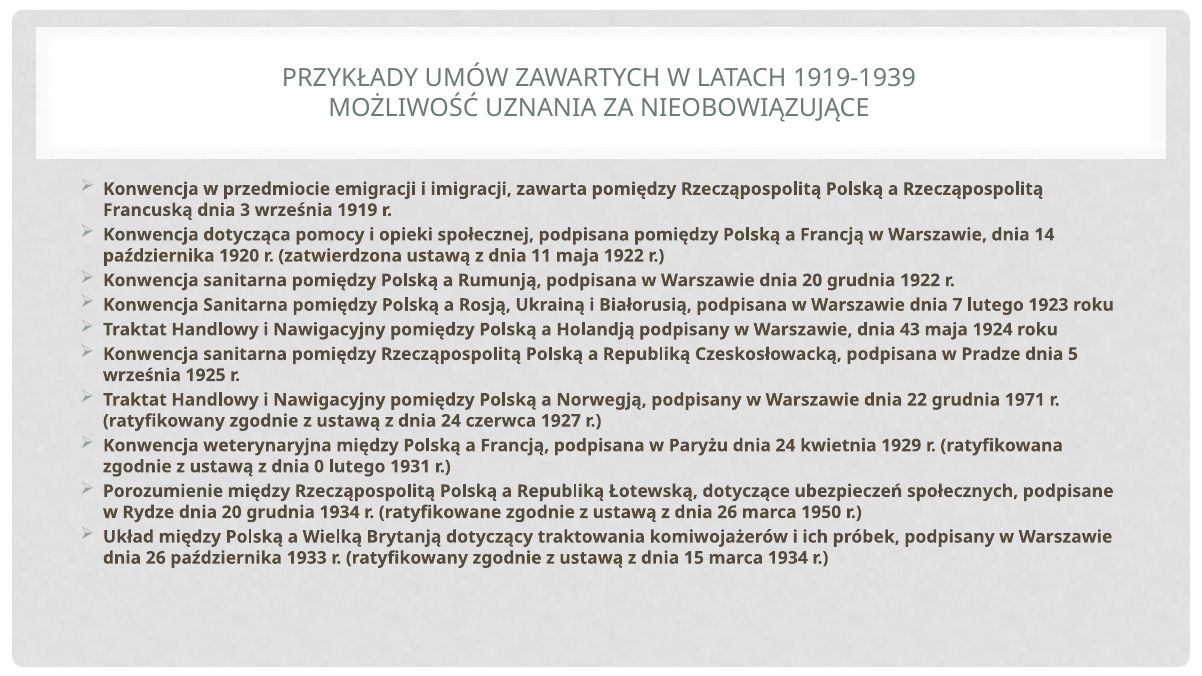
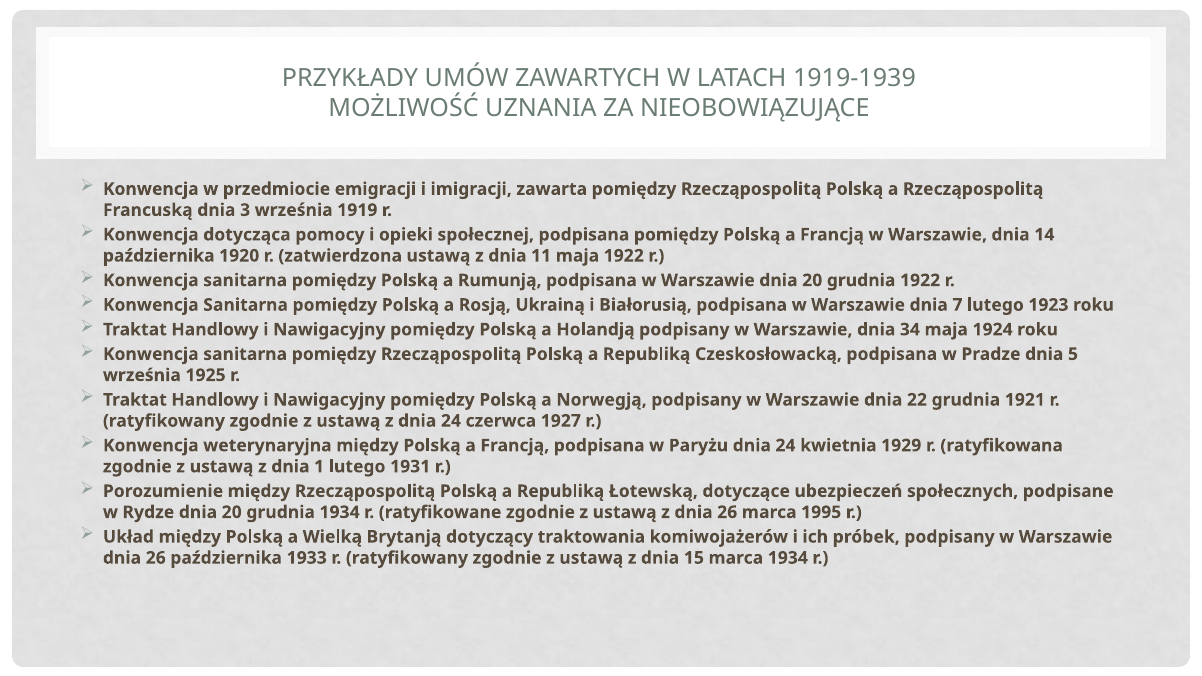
43: 43 -> 34 (910, 330)
1971: 1971 -> 1921 (1025, 400)
0: 0 -> 1 (319, 467)
1950: 1950 -> 1995 (821, 512)
